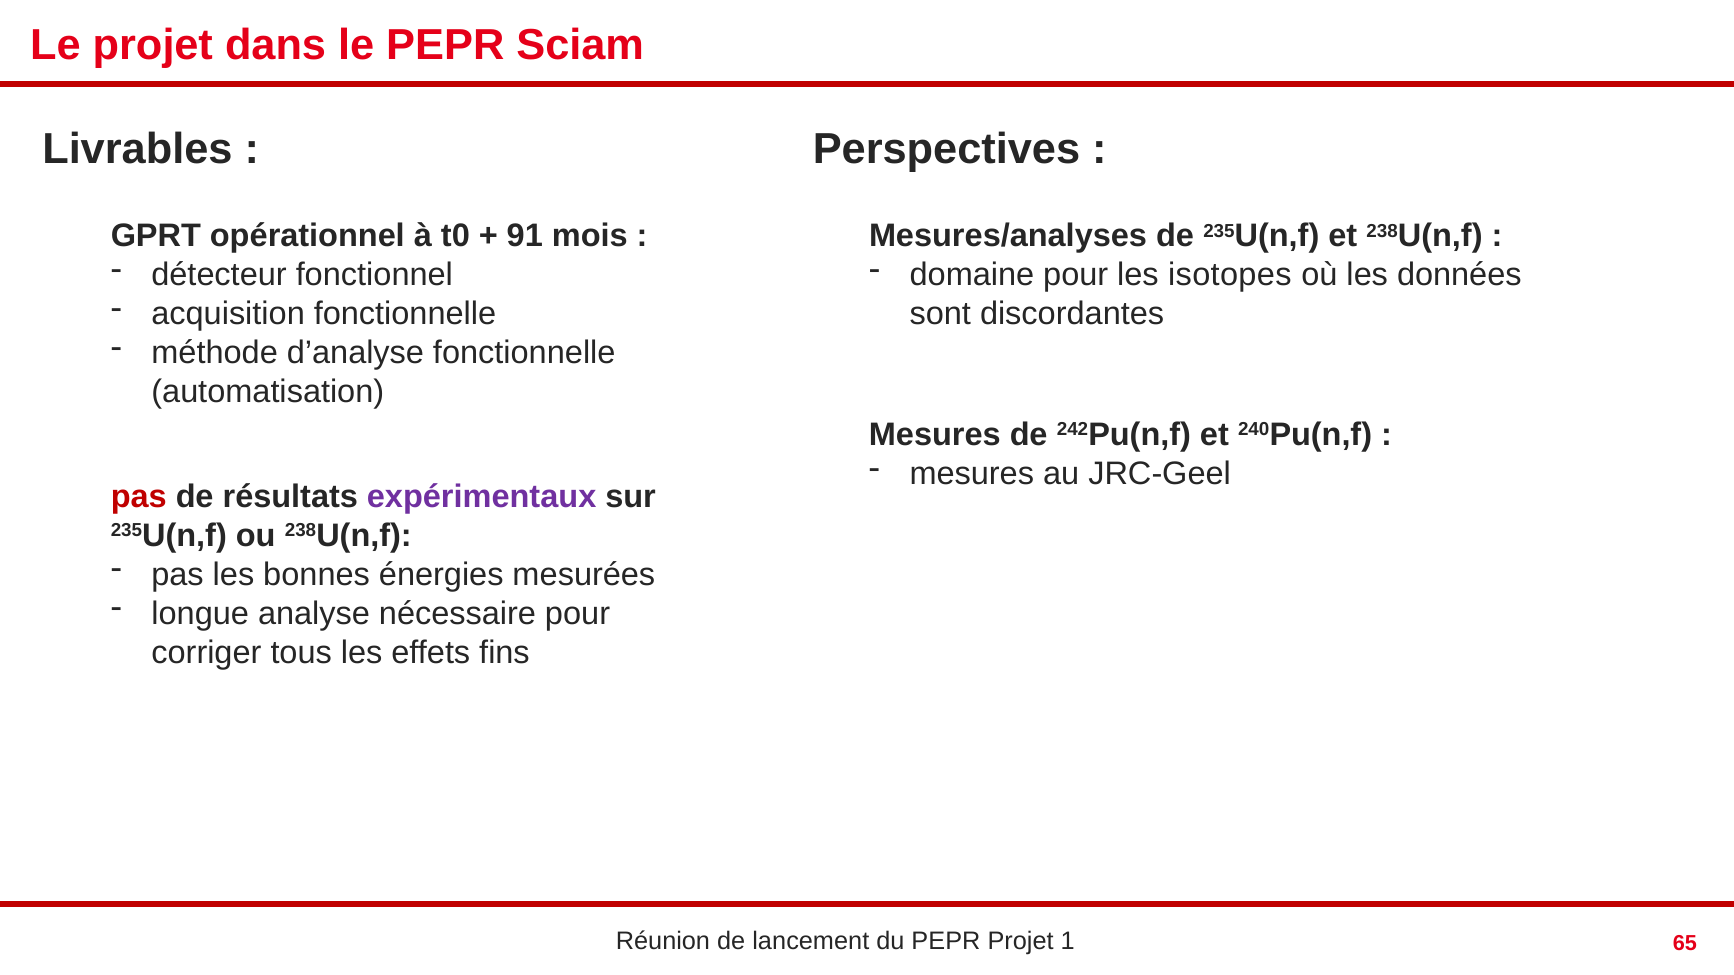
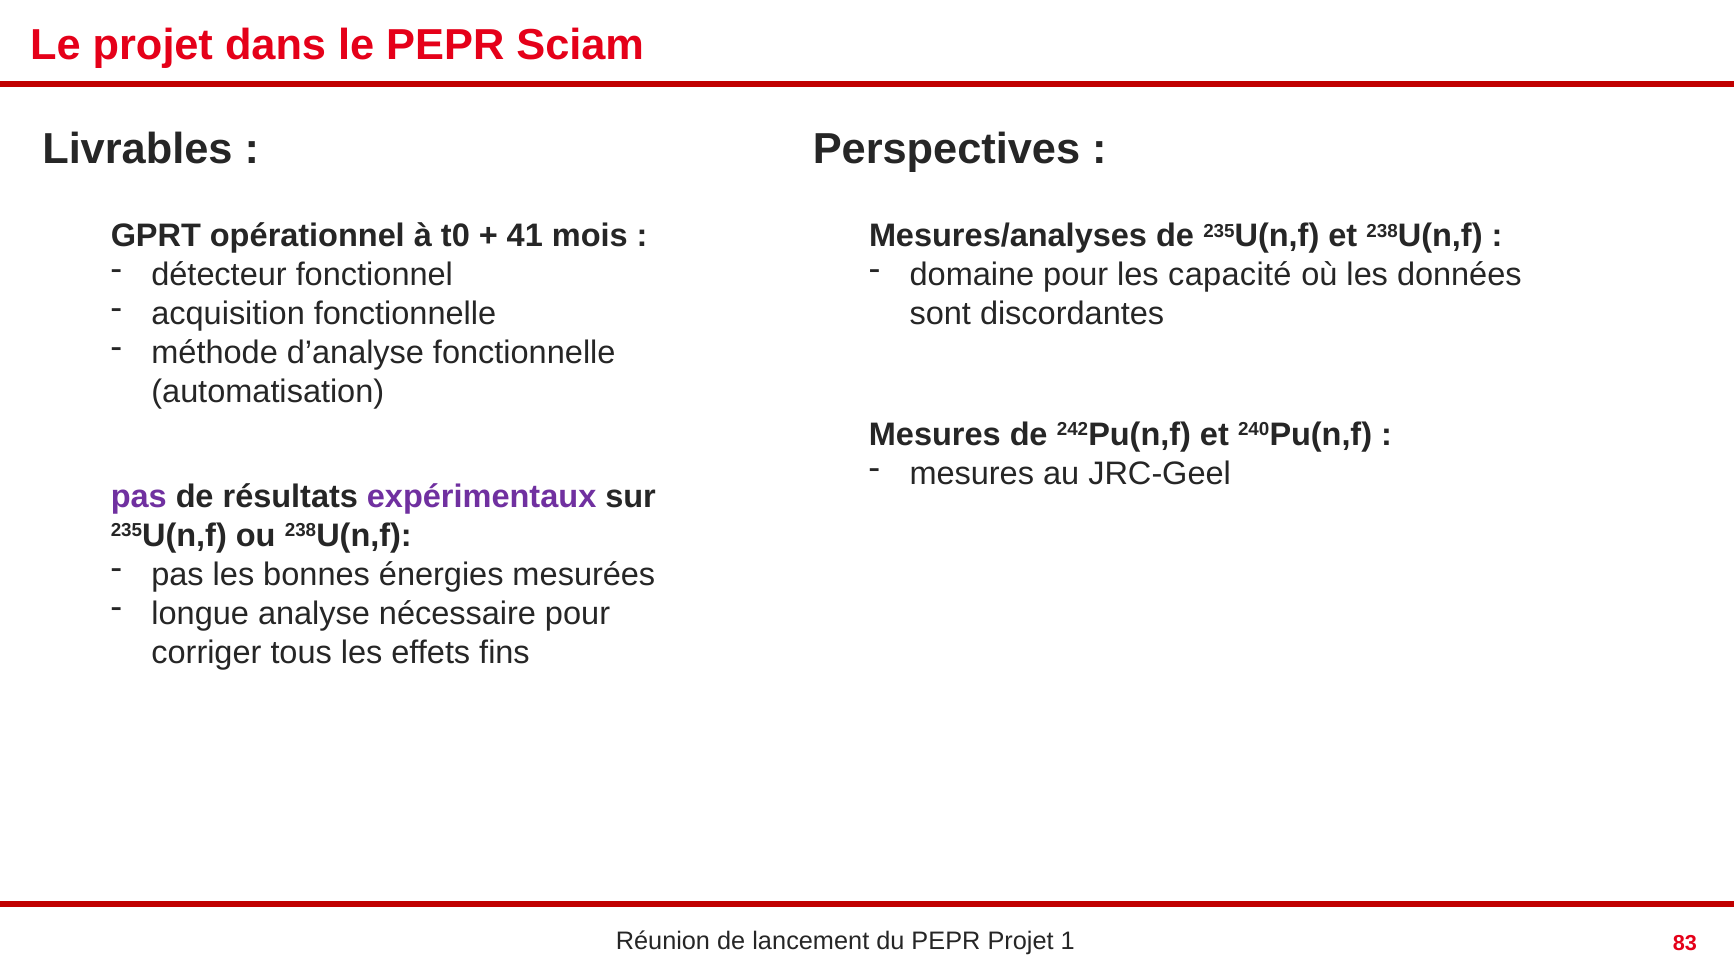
91: 91 -> 41 (525, 236)
isotopes: isotopes -> capacité (1230, 275)
pas colour: red -> purple (139, 497)
65: 65 -> 83 (1685, 944)
